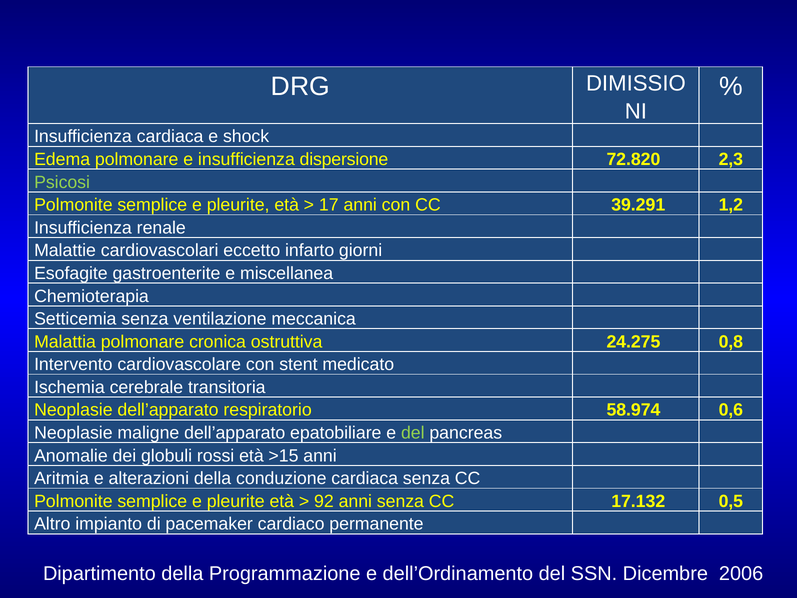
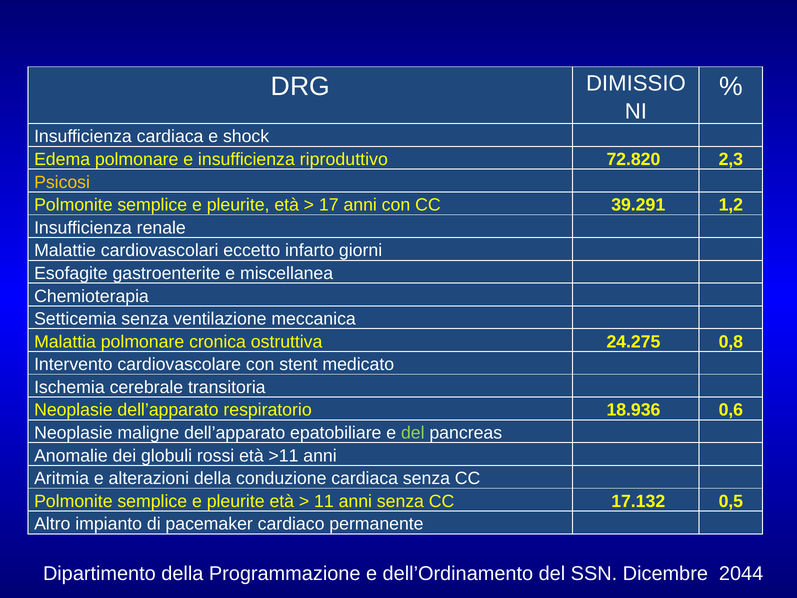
dispersione: dispersione -> riproduttivo (344, 159)
Psicosi colour: light green -> yellow (62, 182)
58.974: 58.974 -> 18.936 (633, 410)
>15: >15 -> >11 (283, 456)
92: 92 -> 11 (324, 501)
2006: 2006 -> 2044 (741, 573)
